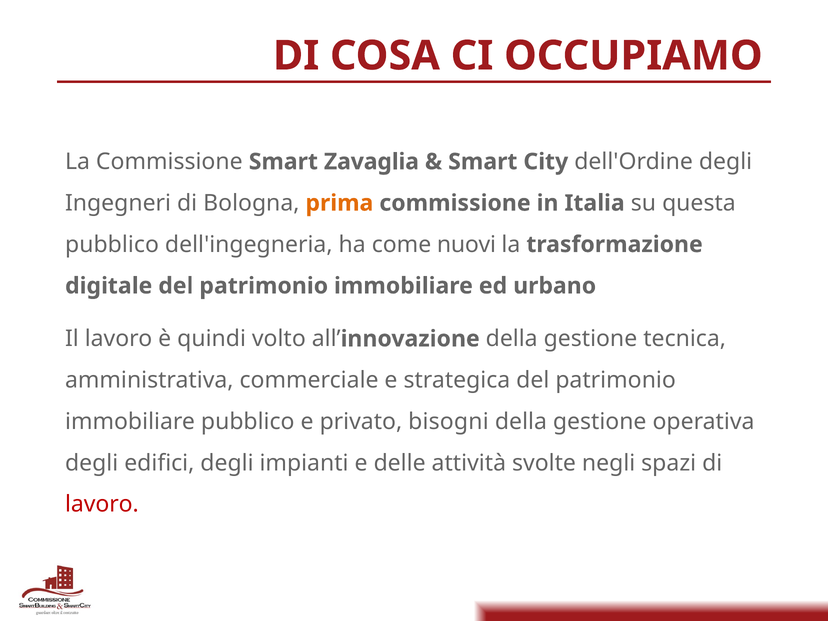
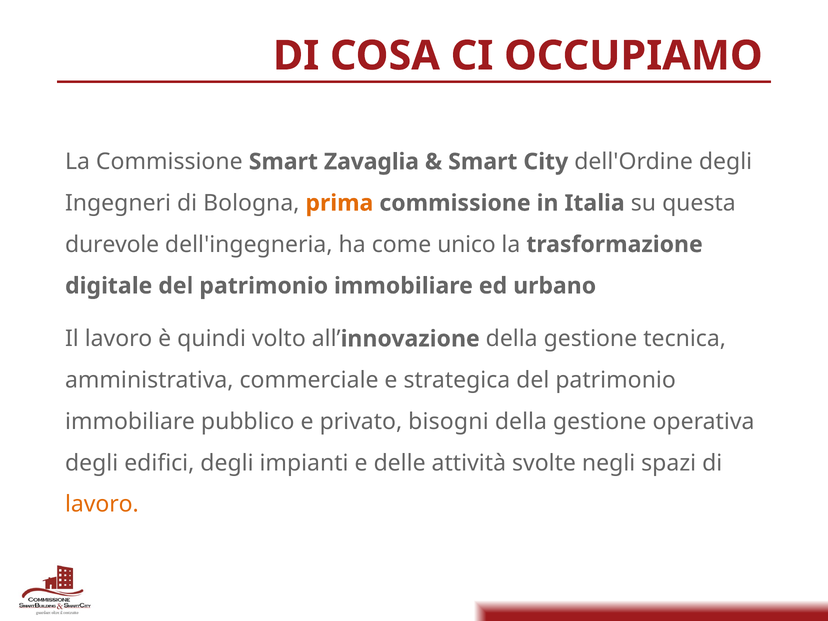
pubblico: pubblico -> durevole (112, 244)
nuovi: nuovi -> unico (466, 244)
lavoro colour: red -> orange (102, 504)
